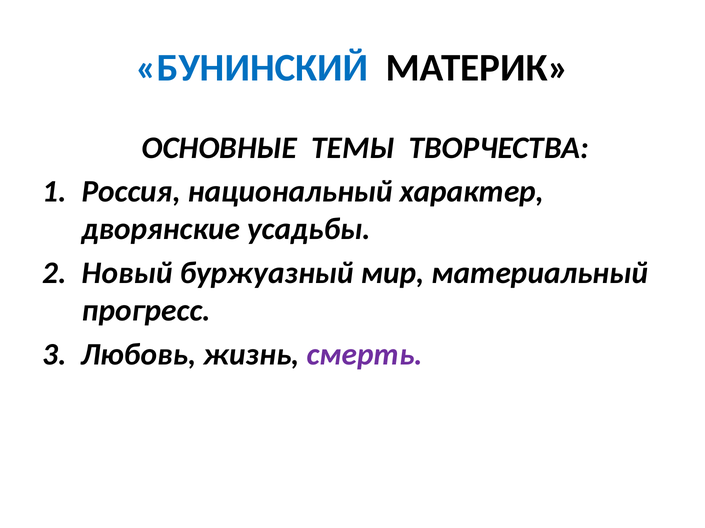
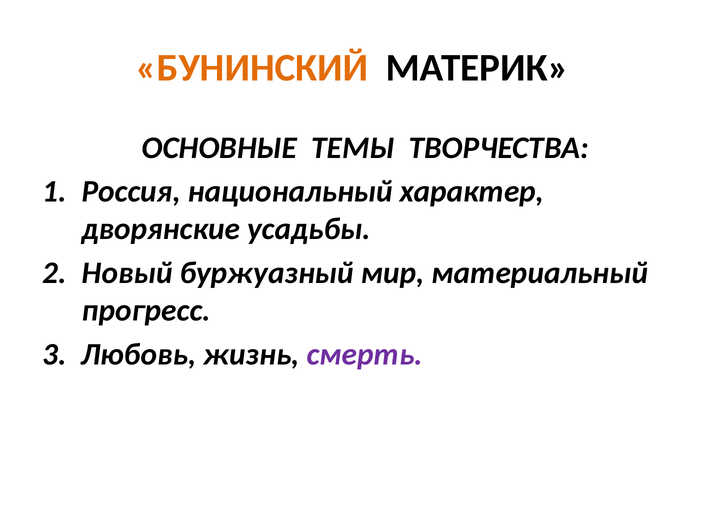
БУНИНСКИЙ colour: blue -> orange (252, 68)
